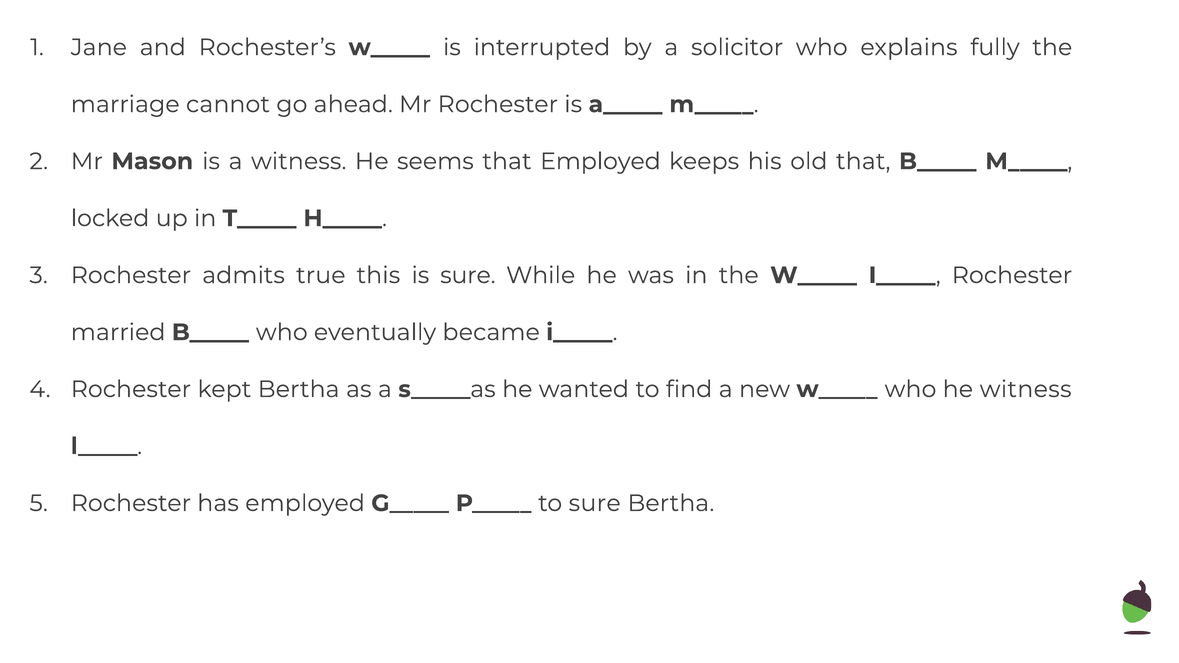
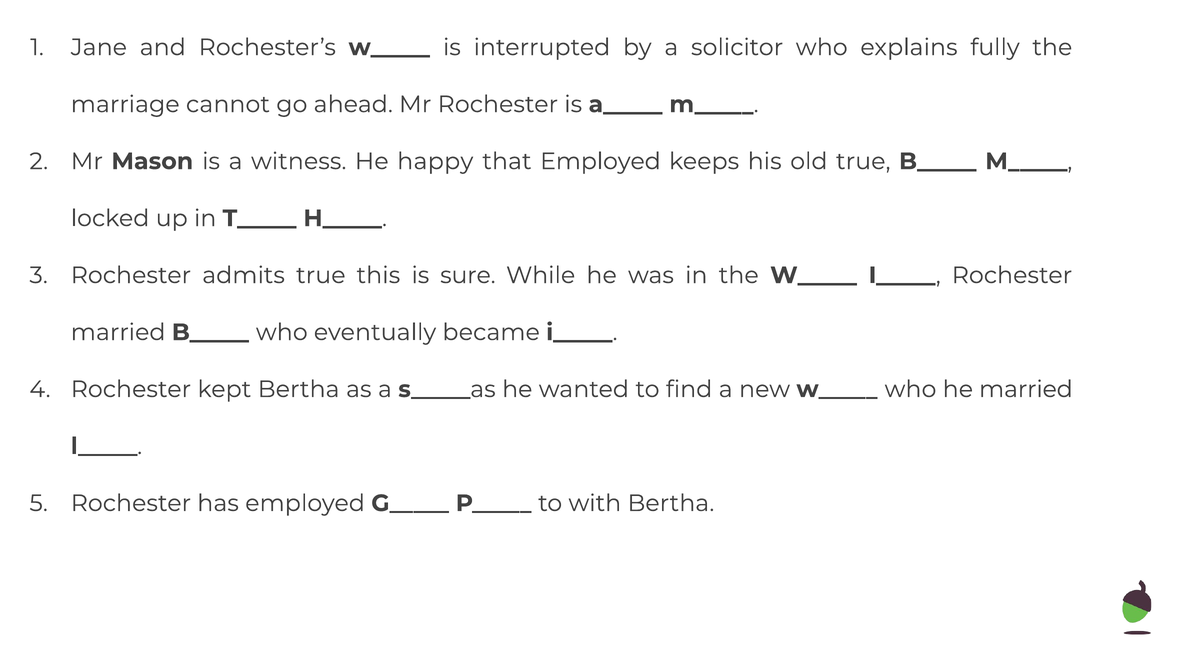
seems: seems -> happy (435, 161)
old that: that -> true (863, 161)
he witness: witness -> married (1026, 389)
to sure: sure -> with (595, 503)
